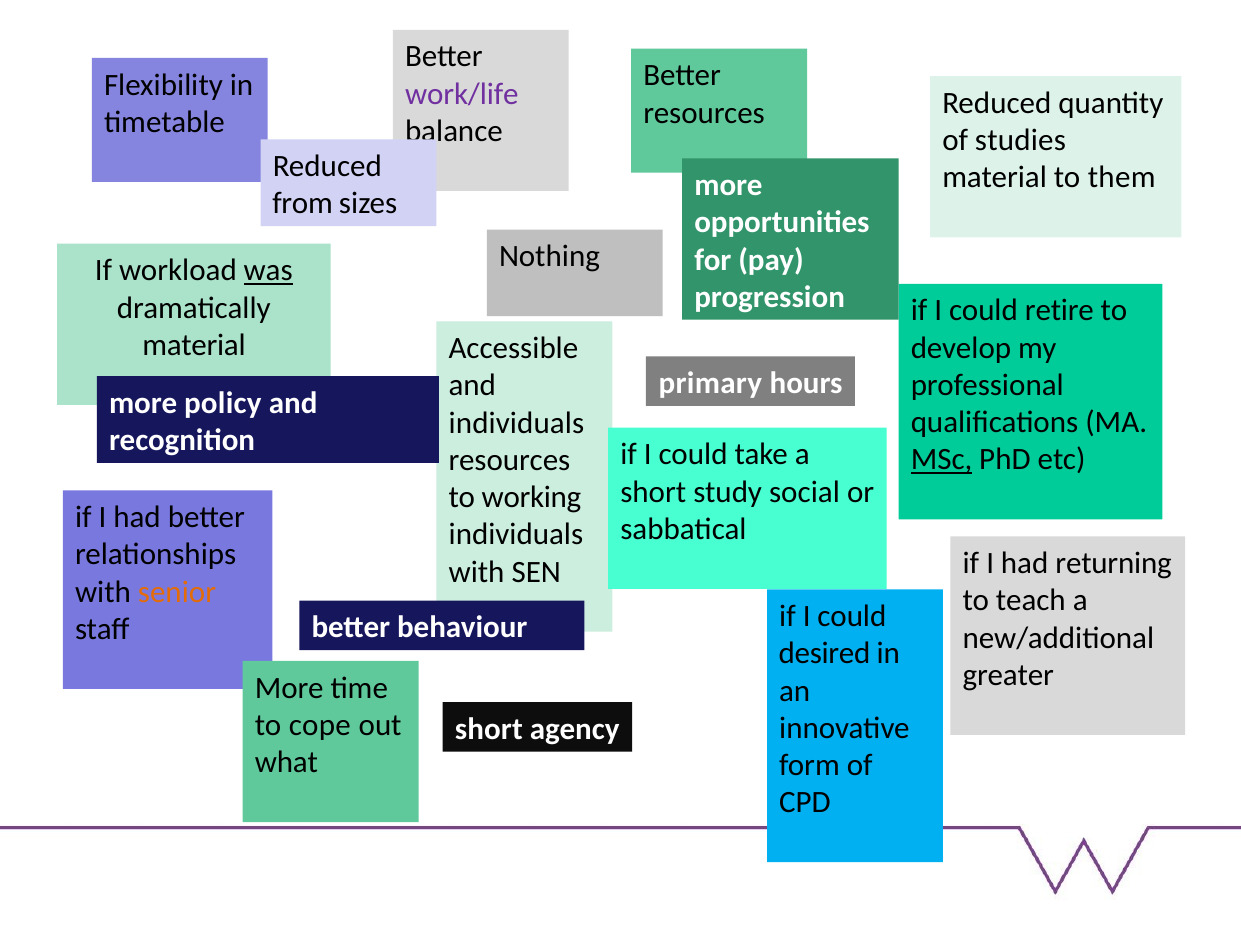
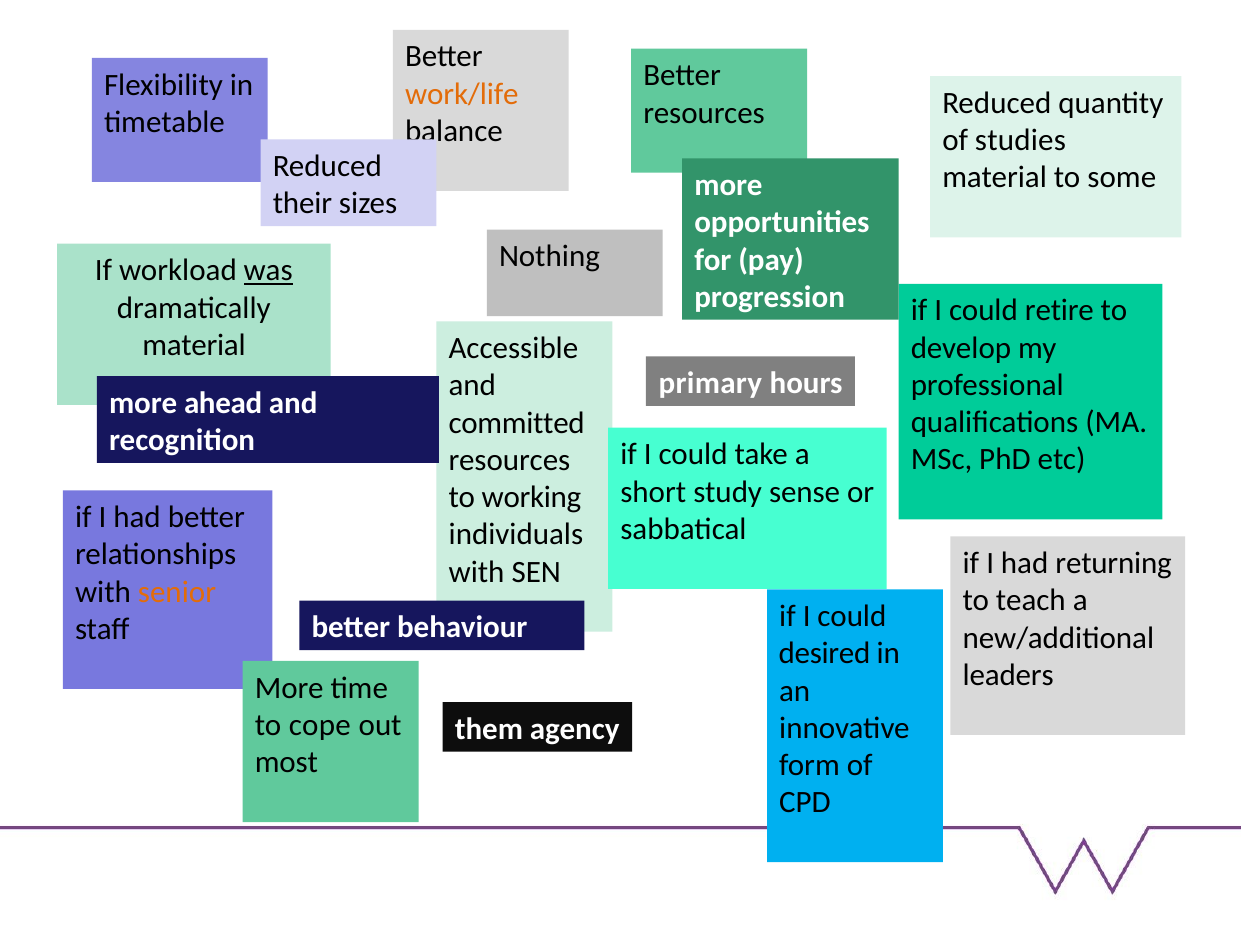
work/life colour: purple -> orange (462, 94)
them: them -> some (1122, 178)
from: from -> their (302, 204)
policy: policy -> ahead (223, 403)
individuals: individuals -> committed (517, 423)
MSc underline: present -> none (942, 460)
social: social -> sense (805, 492)
greater: greater -> leaders (1008, 675)
short: short -> them (489, 729)
what: what -> most (286, 762)
